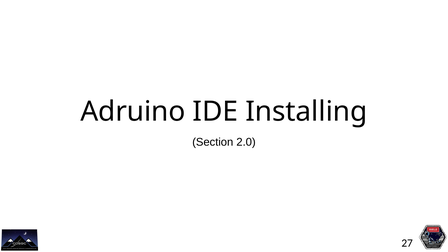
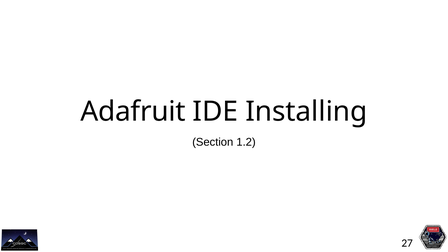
Adruino: Adruino -> Adafruit (133, 111)
2.0: 2.0 -> 1.2 (246, 142)
